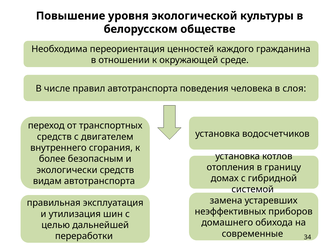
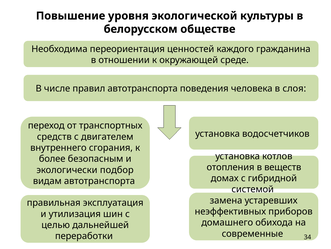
границу: границу -> веществ (283, 167)
экологически средств: средств -> подбор (117, 169)
